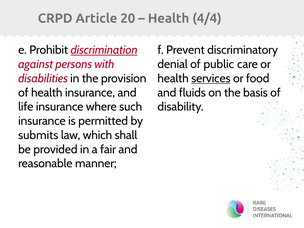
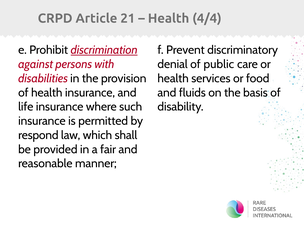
20: 20 -> 21 (128, 18)
services underline: present -> none (211, 78)
submits: submits -> respond (38, 135)
